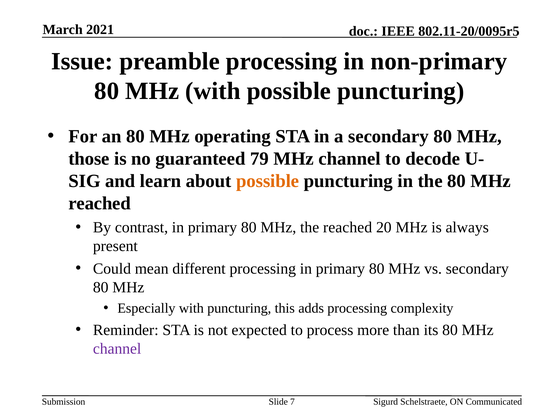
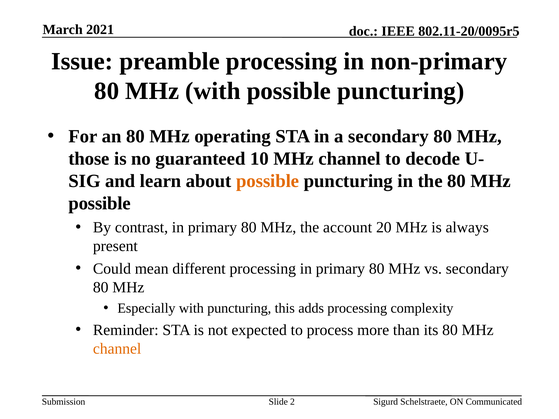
79: 79 -> 10 (259, 159)
reached: reached -> possible (100, 203)
the reached: reached -> account (348, 228)
channel colour: purple -> orange (117, 349)
7: 7 -> 2 (292, 402)
